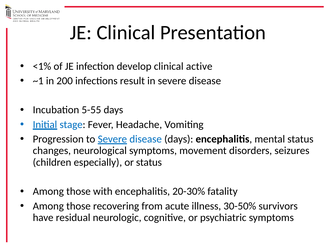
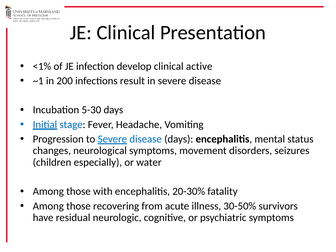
5-55: 5-55 -> 5-30 (91, 110)
or status: status -> water (149, 162)
